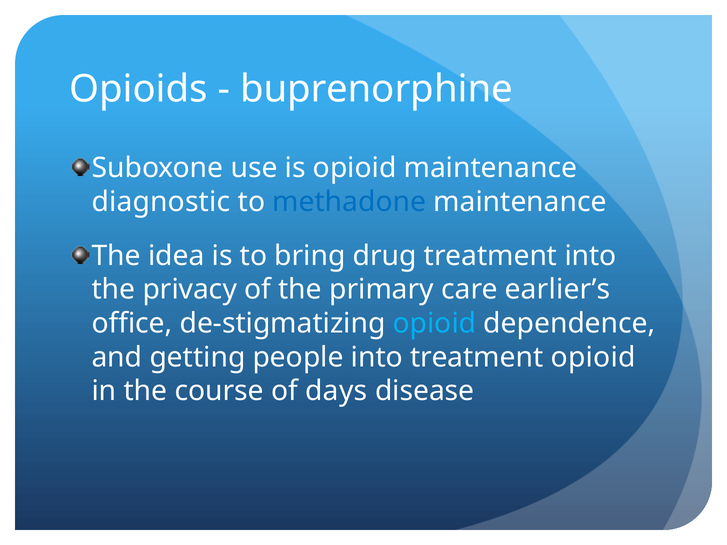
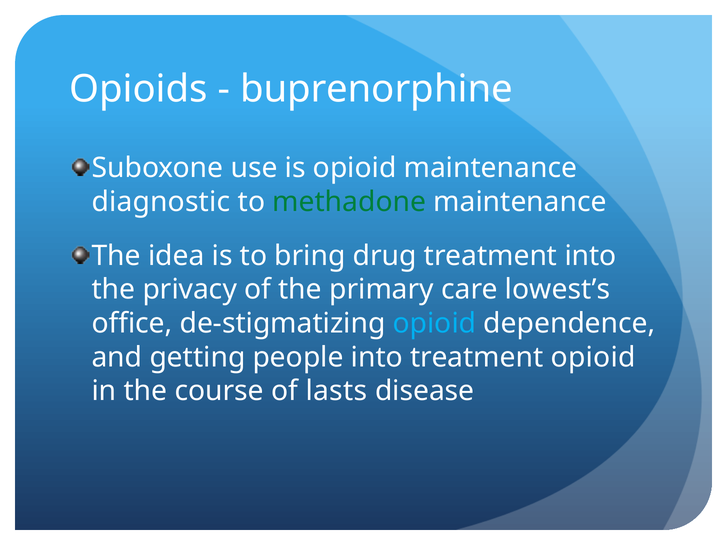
methadone colour: blue -> green (349, 202)
earlier’s: earlier’s -> lowest’s (558, 290)
days: days -> lasts (336, 391)
